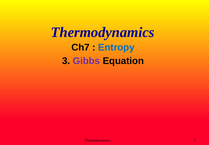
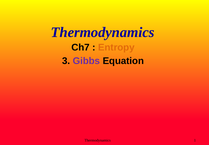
Entropy colour: blue -> orange (116, 47)
